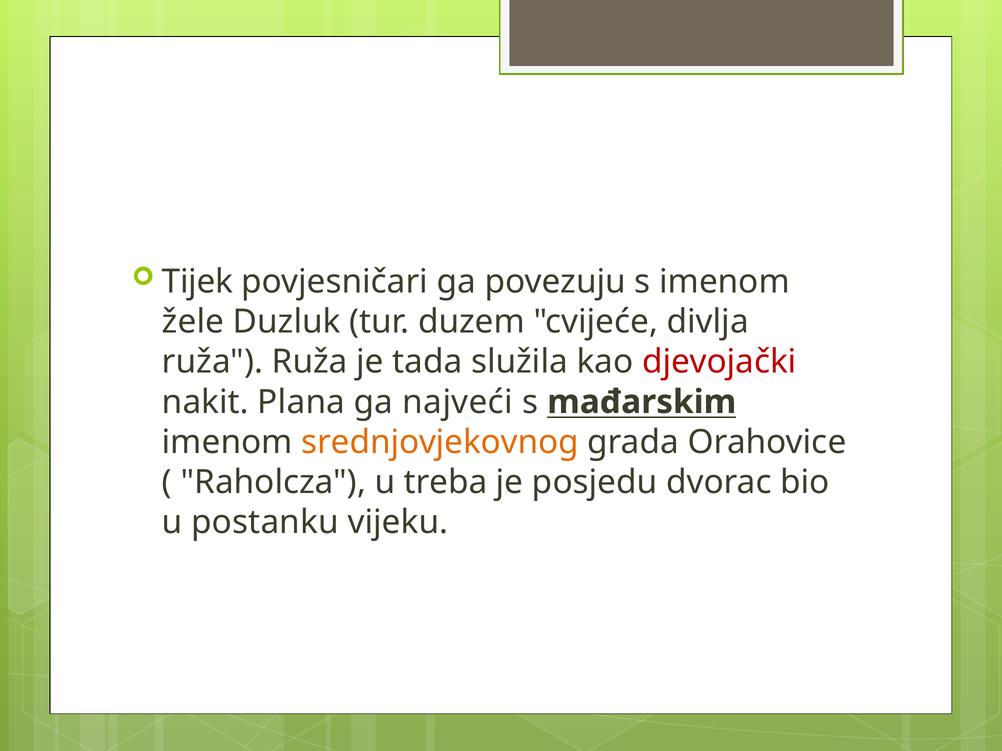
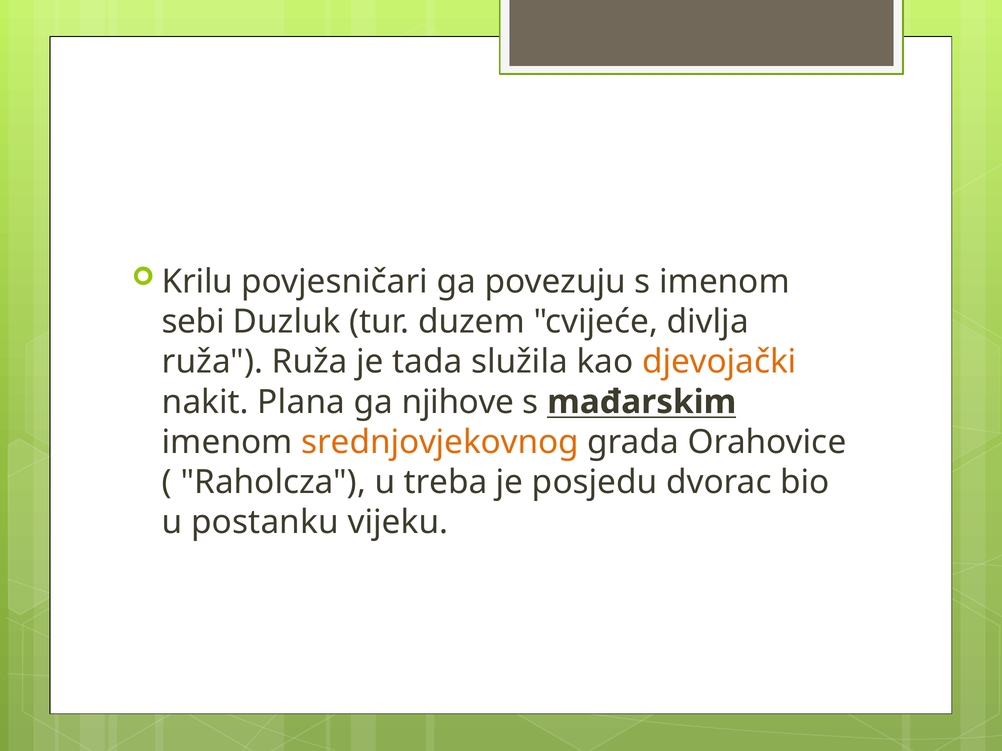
Tijek: Tijek -> Krilu (197, 282)
žele: žele -> sebi (193, 322)
djevojački colour: red -> orange (719, 362)
najveći: najveći -> njihove (458, 402)
